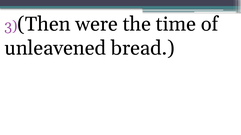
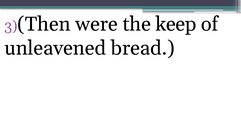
time: time -> keep (176, 24)
